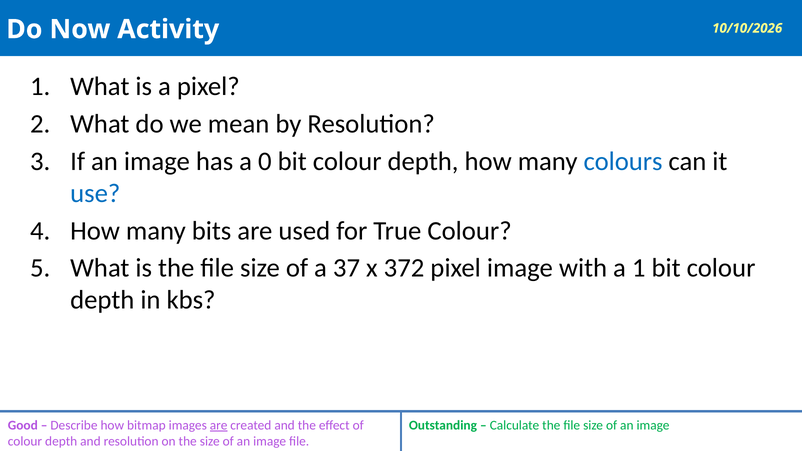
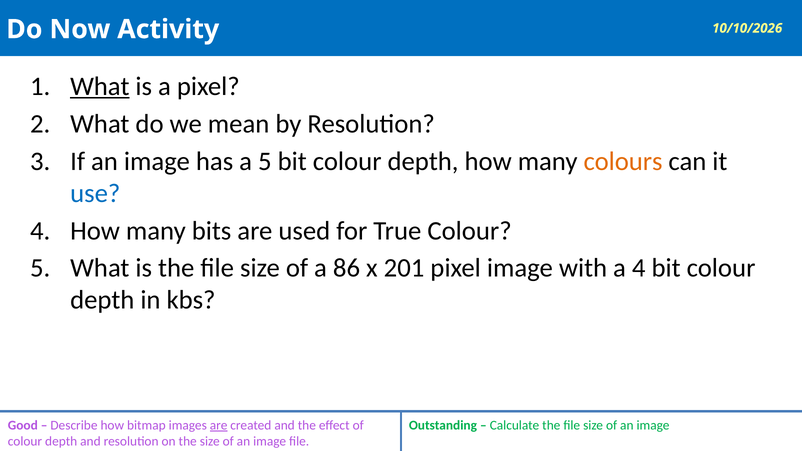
What underline: none -> present (100, 86)
a 0: 0 -> 5 (265, 161)
colours colour: blue -> orange (623, 161)
37: 37 -> 86 (346, 268)
372: 372 -> 201 (404, 268)
a 1: 1 -> 4 (639, 268)
